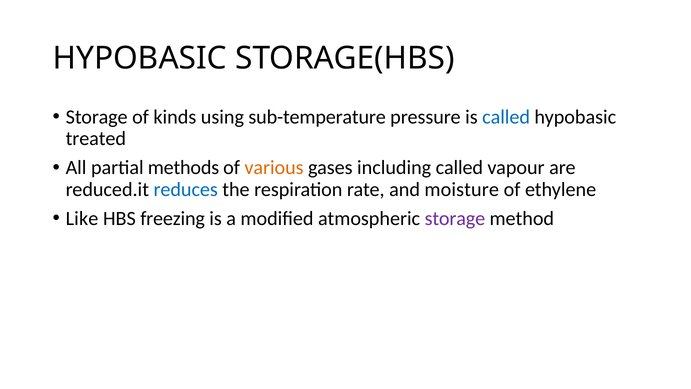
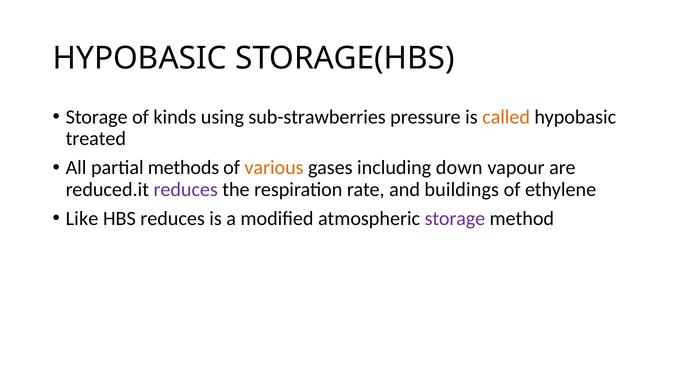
sub-temperature: sub-temperature -> sub-strawberries (317, 117)
called colour: blue -> orange (506, 117)
including called: called -> down (459, 168)
reduces colour: blue -> purple (186, 189)
moisture: moisture -> buildings (462, 189)
HBS freezing: freezing -> reduces (173, 218)
